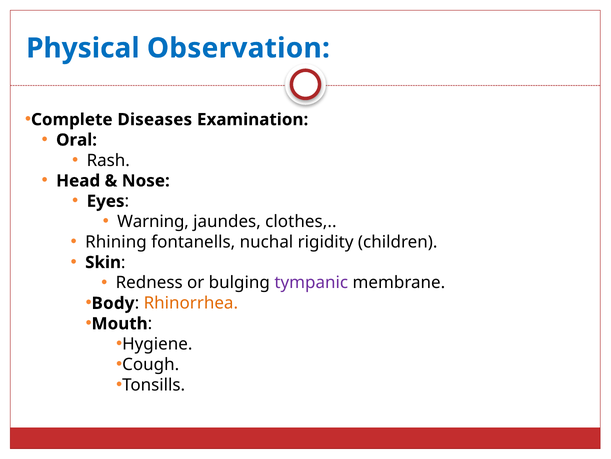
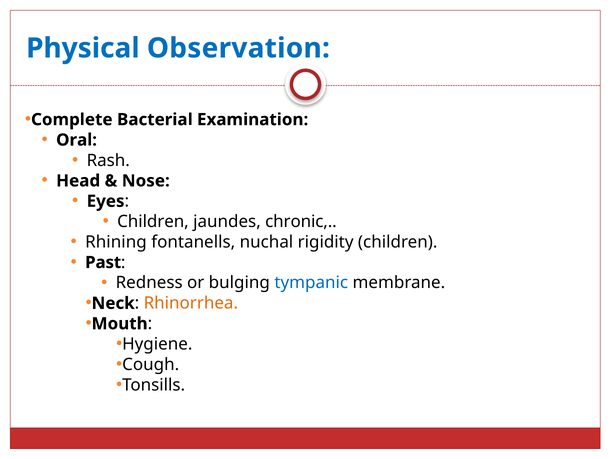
Diseases: Diseases -> Bacterial (155, 119)
Warning: Warning -> Children (153, 221)
clothes: clothes -> chronic (301, 221)
Skin: Skin -> Past (103, 262)
tympanic colour: purple -> blue (311, 282)
Body: Body -> Neck (113, 303)
